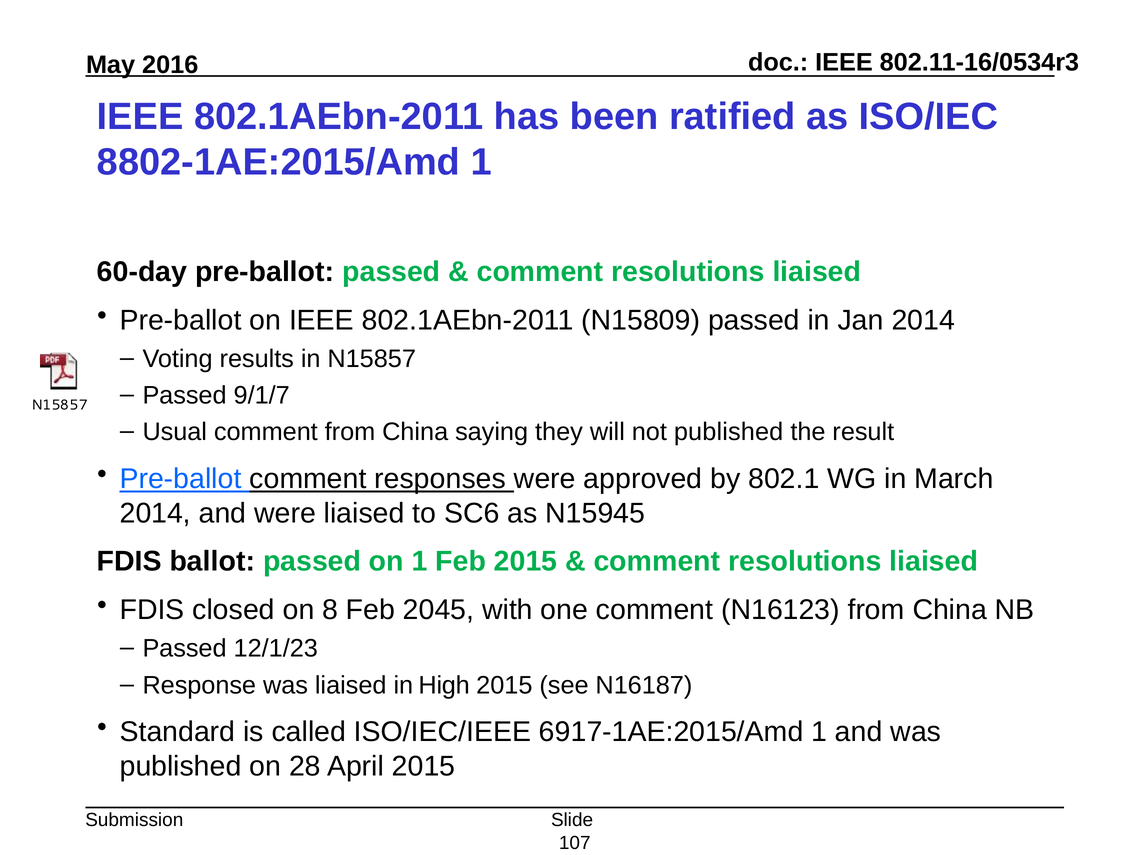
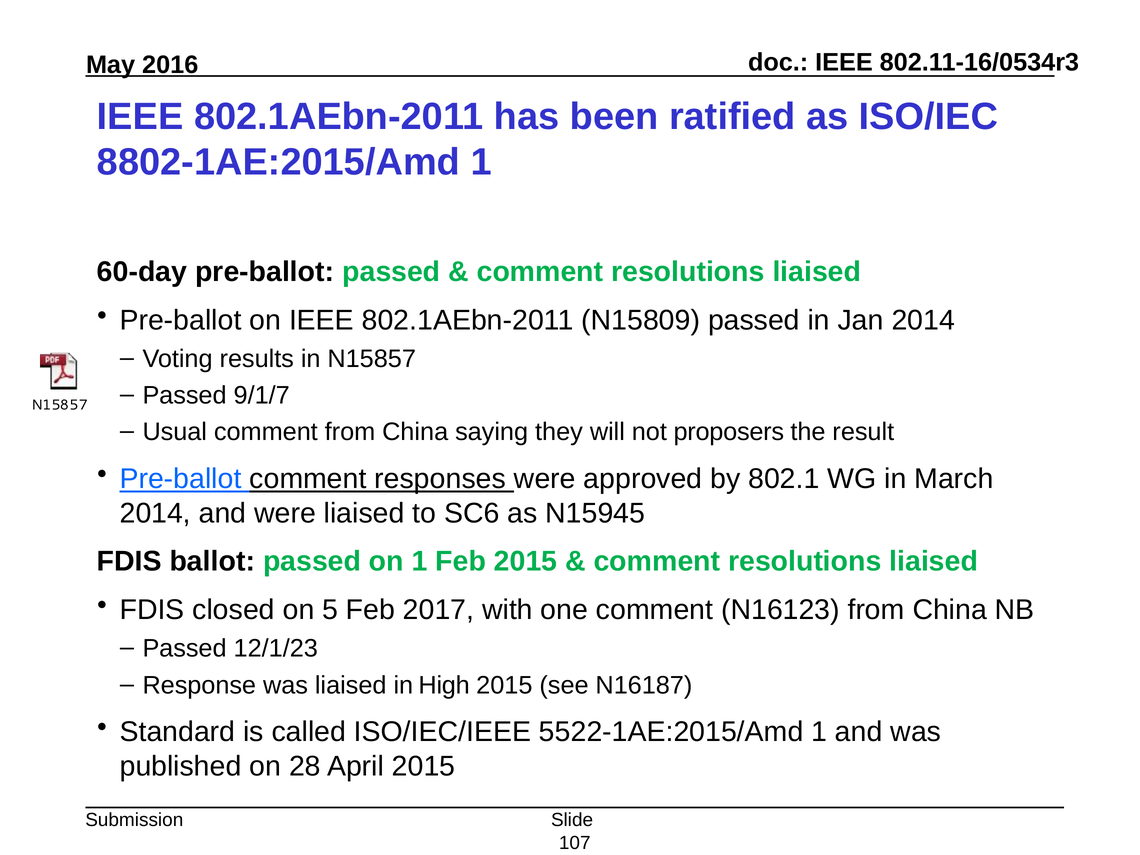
not published: published -> proposers (729, 432)
8: 8 -> 5 (330, 610)
2045: 2045 -> 2017 (439, 610)
6917-1AE:2015/Amd: 6917-1AE:2015/Amd -> 5522-1AE:2015/Amd (671, 732)
